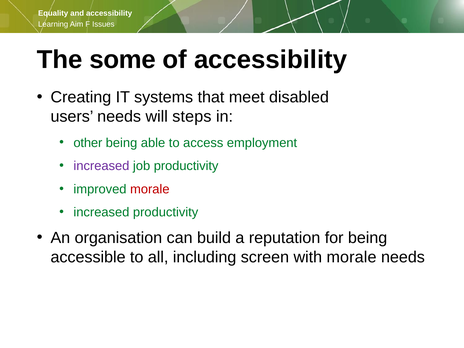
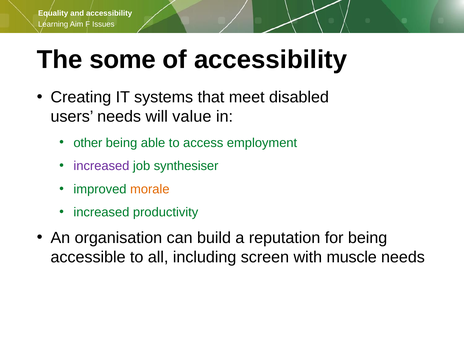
steps: steps -> value (192, 117)
job productivity: productivity -> synthesiser (186, 166)
morale colour: red -> orange (150, 189)
with morale: morale -> muscle (352, 257)
